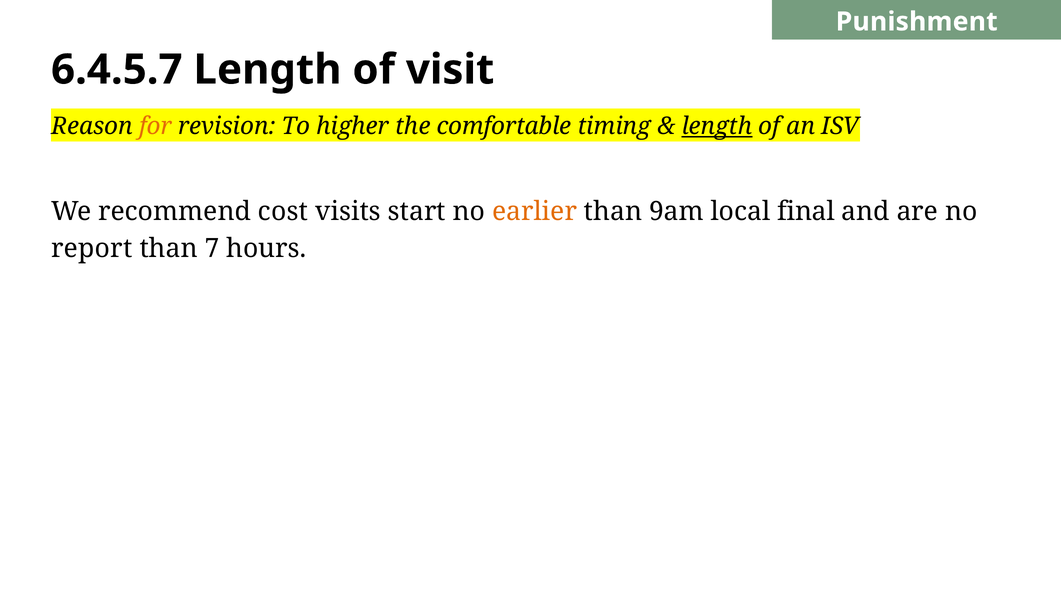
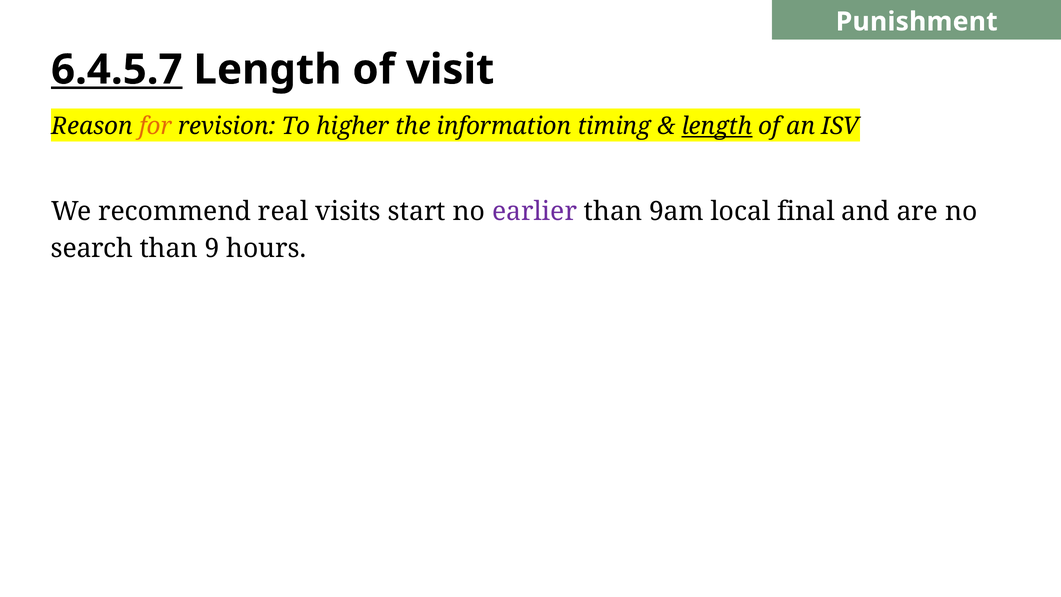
6.4.5.7 underline: none -> present (117, 70)
comfortable: comfortable -> information (504, 126)
cost: cost -> real (283, 212)
earlier colour: orange -> purple (535, 212)
report: report -> search (92, 248)
7: 7 -> 9 (212, 248)
